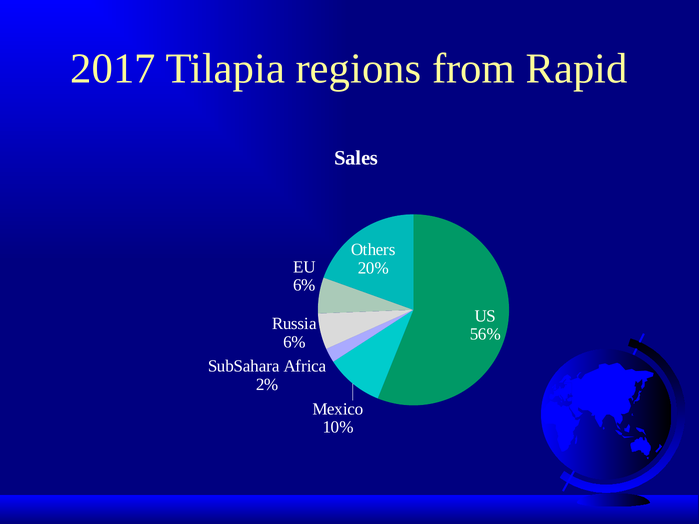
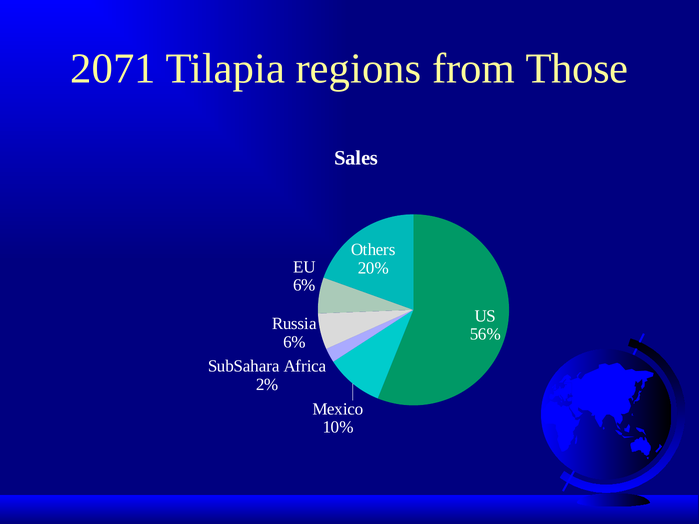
2017: 2017 -> 2071 (113, 69)
Rapid: Rapid -> Those (577, 69)
